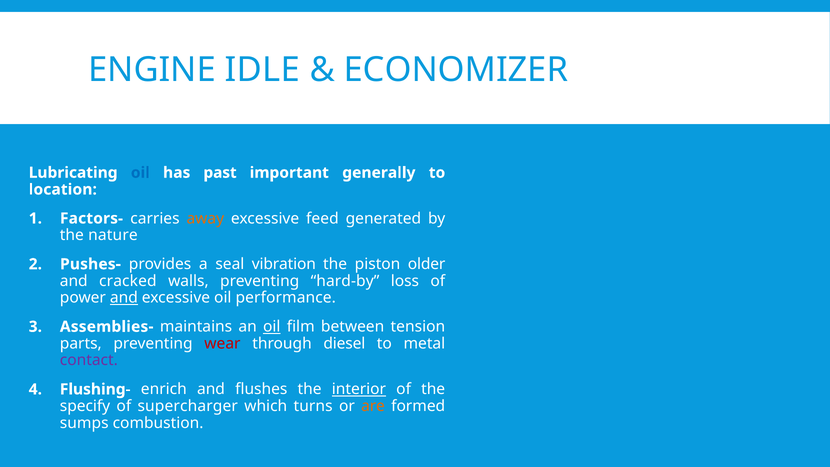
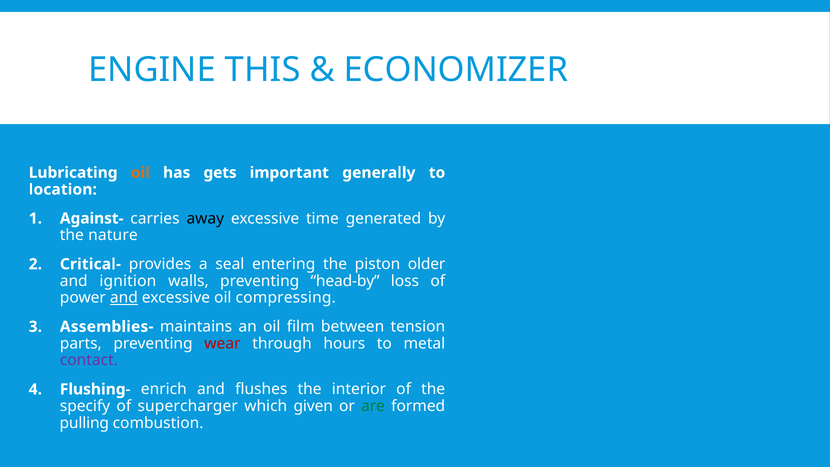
IDLE: IDLE -> THIS (263, 70)
oil colour: blue -> orange (140, 173)
past: past -> gets (220, 173)
Factors-: Factors- -> Against- (92, 218)
away colour: orange -> black (205, 218)
feed: feed -> time (322, 218)
Pushes-: Pushes- -> Critical- (90, 264)
vibration: vibration -> entering (284, 264)
cracked: cracked -> ignition (128, 281)
hard-by: hard-by -> head-by (345, 281)
performance: performance -> compressing (286, 298)
oil underline: present -> none (272, 327)
diesel: diesel -> hours (344, 343)
interior underline: present -> none (359, 389)
turns: turns -> given (313, 406)
are colour: orange -> green (373, 406)
sumps: sumps -> pulling (84, 423)
